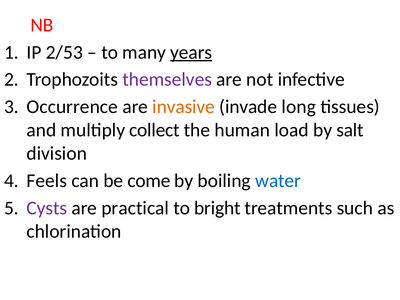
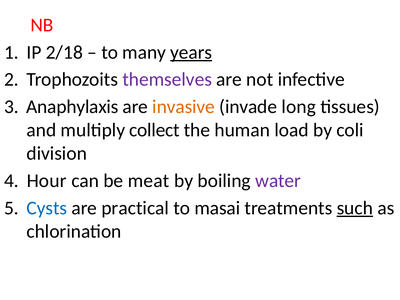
2/53: 2/53 -> 2/18 (64, 52)
Occurrence: Occurrence -> Anaphylaxis (72, 107)
salt: salt -> coli (350, 130)
Feels: Feels -> Hour (47, 181)
come: come -> meat (149, 181)
water colour: blue -> purple (278, 181)
Cysts colour: purple -> blue (47, 208)
bright: bright -> masai (217, 208)
such underline: none -> present (355, 208)
